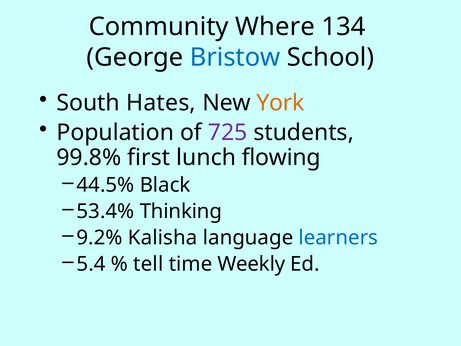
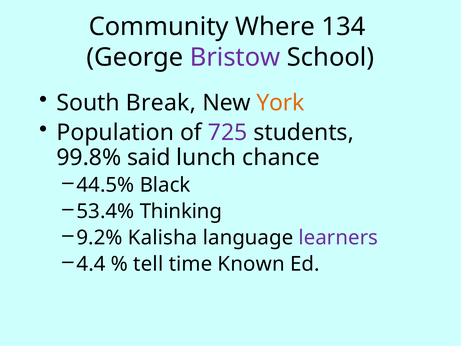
Bristow colour: blue -> purple (235, 57)
Hates: Hates -> Break (161, 103)
first: first -> said (149, 157)
flowing: flowing -> chance (281, 157)
learners colour: blue -> purple (338, 238)
5.4: 5.4 -> 4.4 (91, 264)
Weekly: Weekly -> Known (251, 264)
